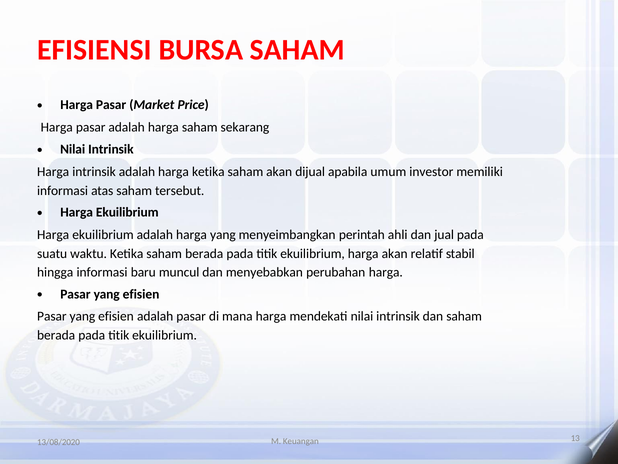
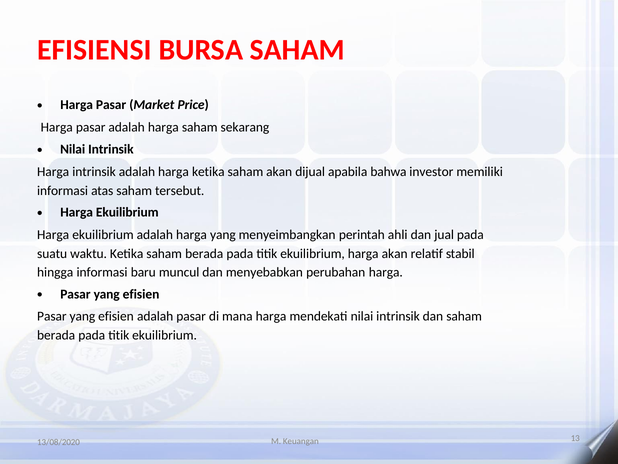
umum: umum -> bahwa (388, 171)
